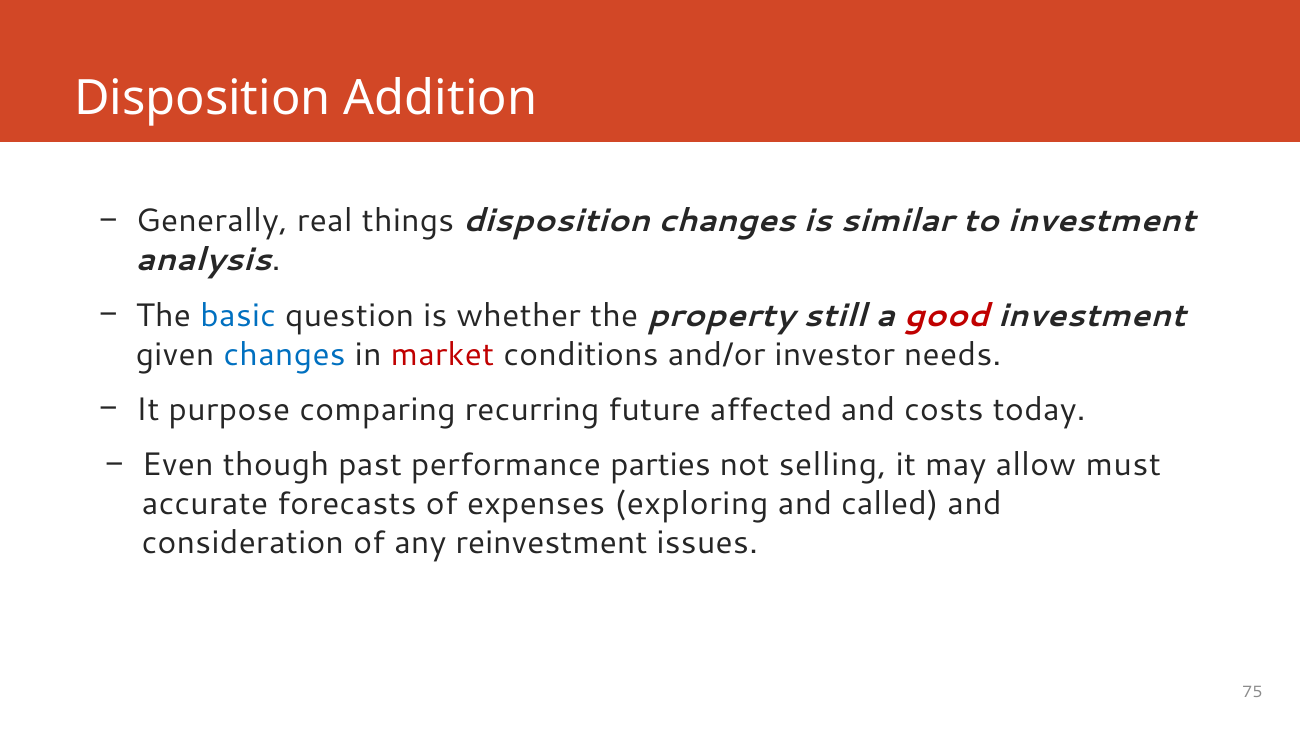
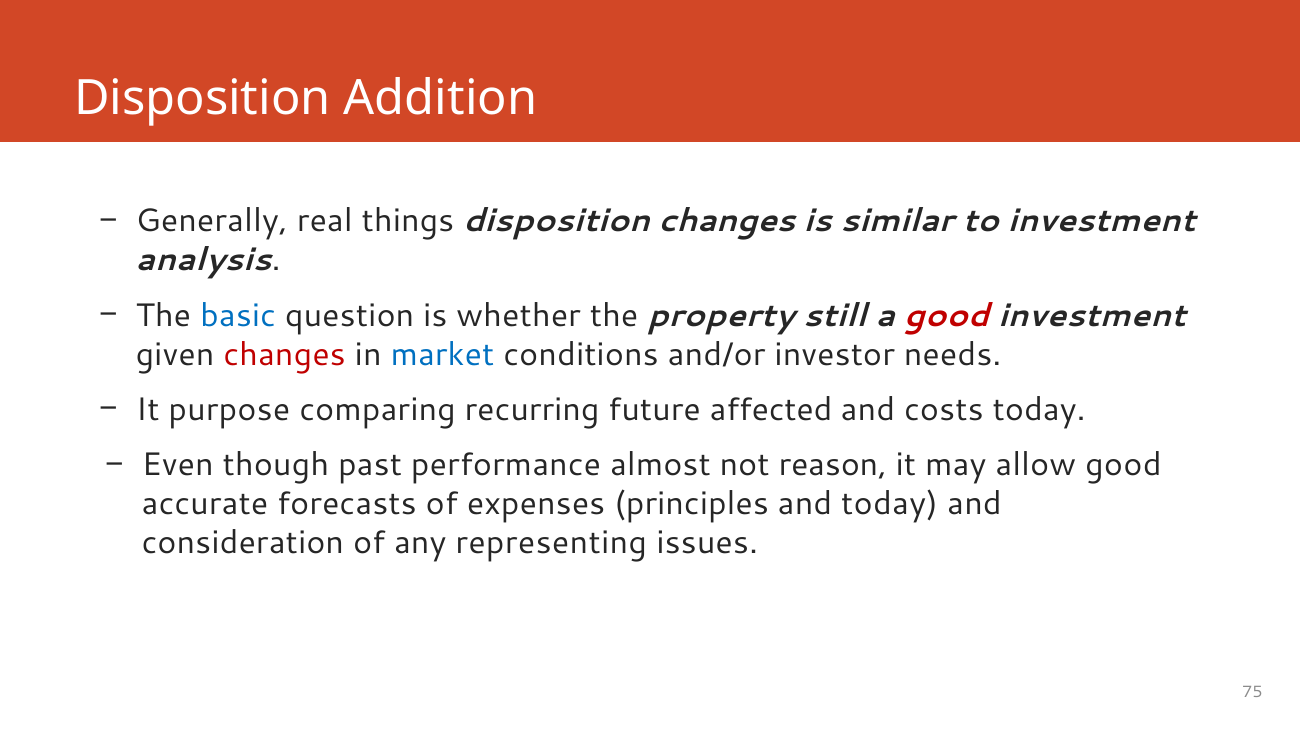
changes colour: blue -> red (285, 355)
market colour: red -> blue (443, 355)
parties: parties -> almost (660, 465)
selling: selling -> reason (833, 465)
allow must: must -> good (1123, 465)
exploring: exploring -> principles (692, 504)
and called: called -> today (890, 504)
reinvestment: reinvestment -> representing (551, 543)
